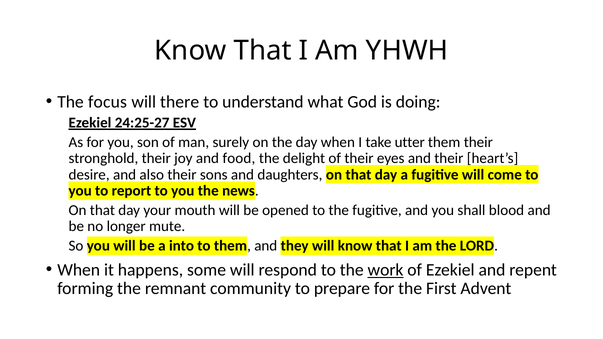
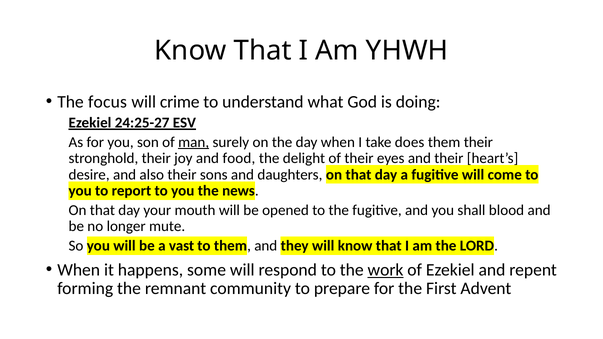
there: there -> crime (180, 102)
man underline: none -> present (194, 142)
utter: utter -> does (410, 142)
into: into -> vast (182, 246)
